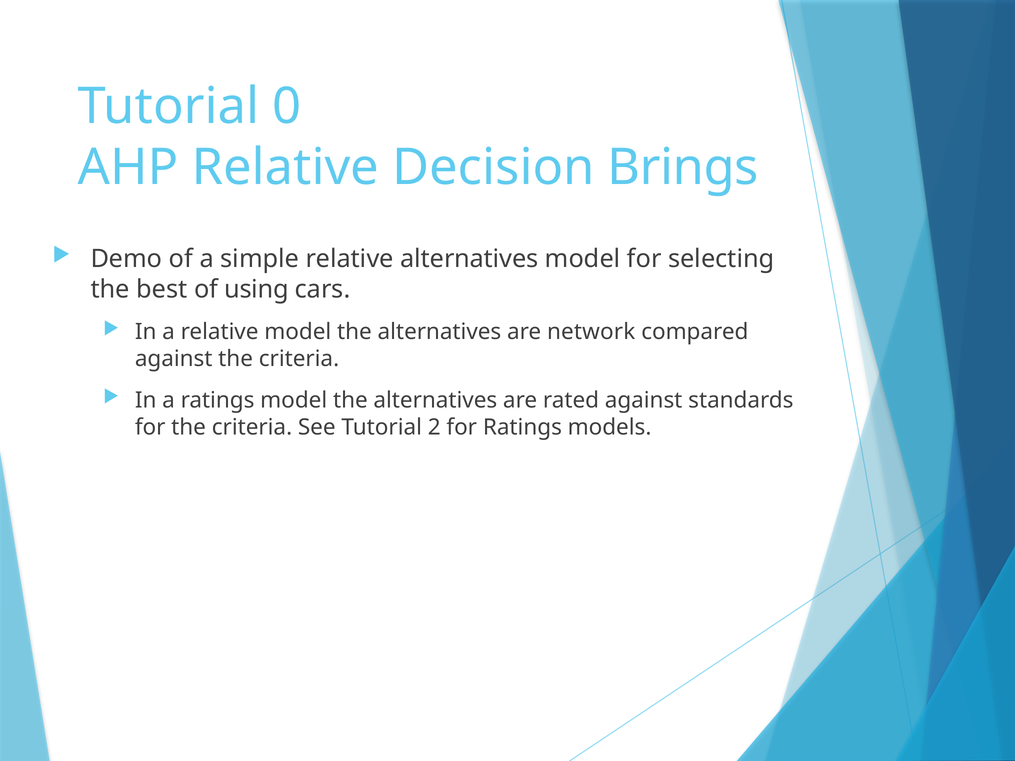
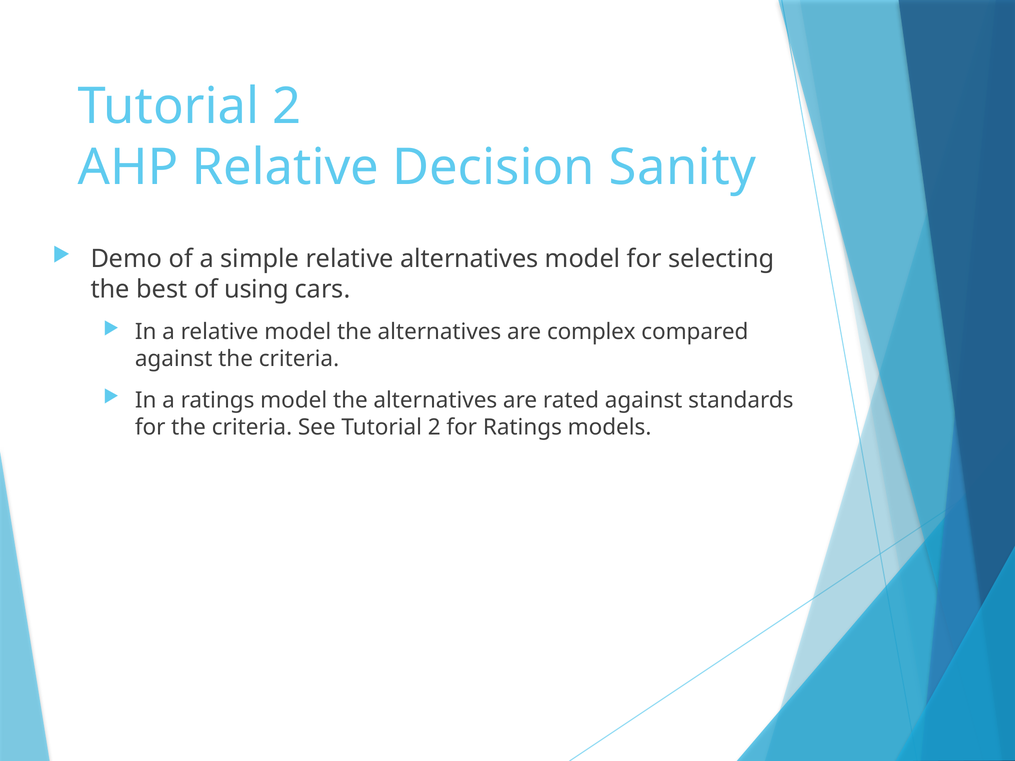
0: 0 -> 2 (287, 107)
Brings: Brings -> Sanity (682, 168)
network: network -> complex (591, 332)
